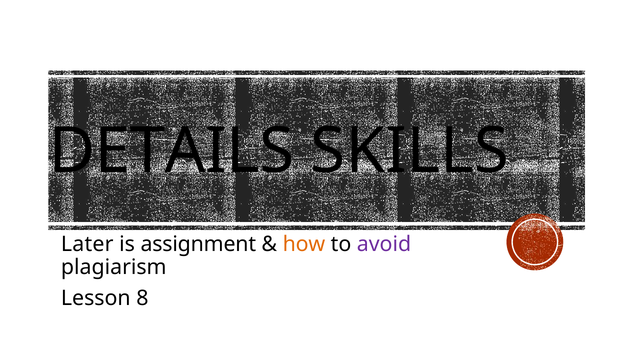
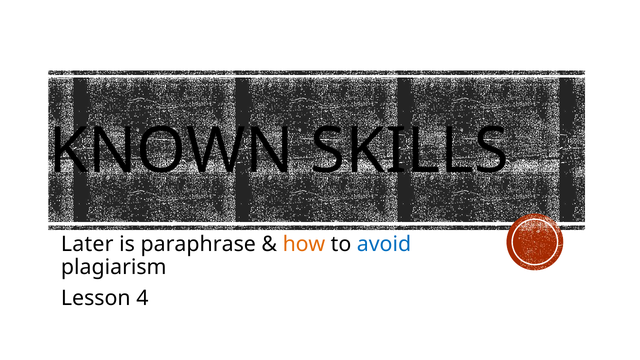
DETAILS: DETAILS -> KNOWN (171, 151)
assignment: assignment -> paraphrase (198, 244)
avoid colour: purple -> blue (384, 244)
8: 8 -> 4 (142, 298)
